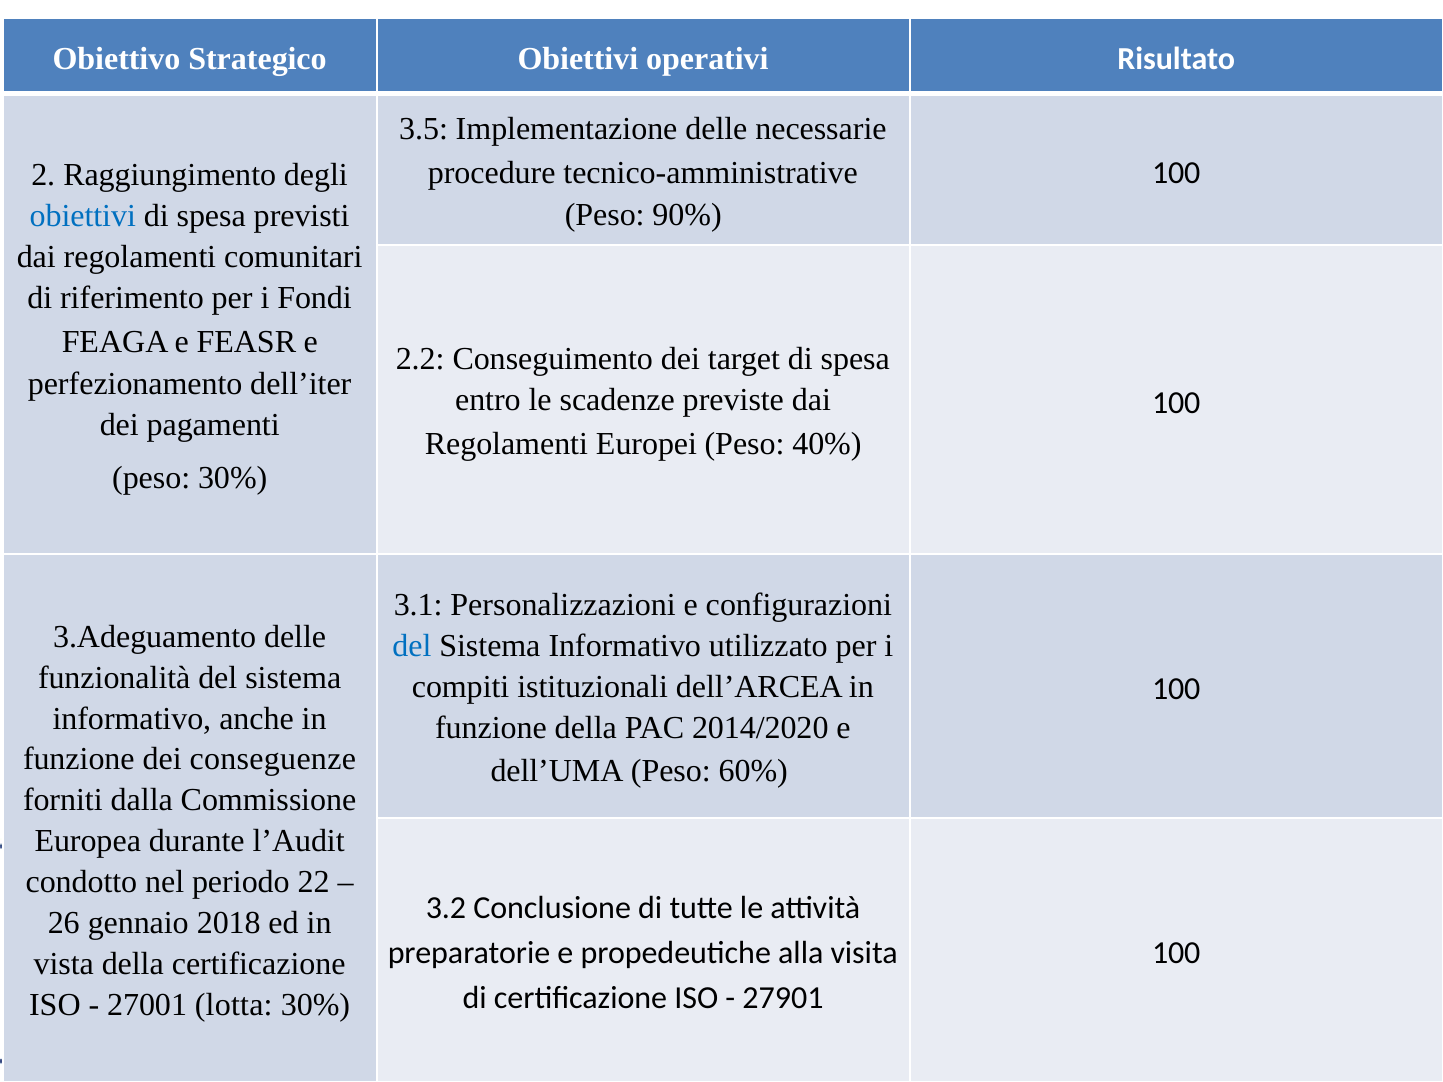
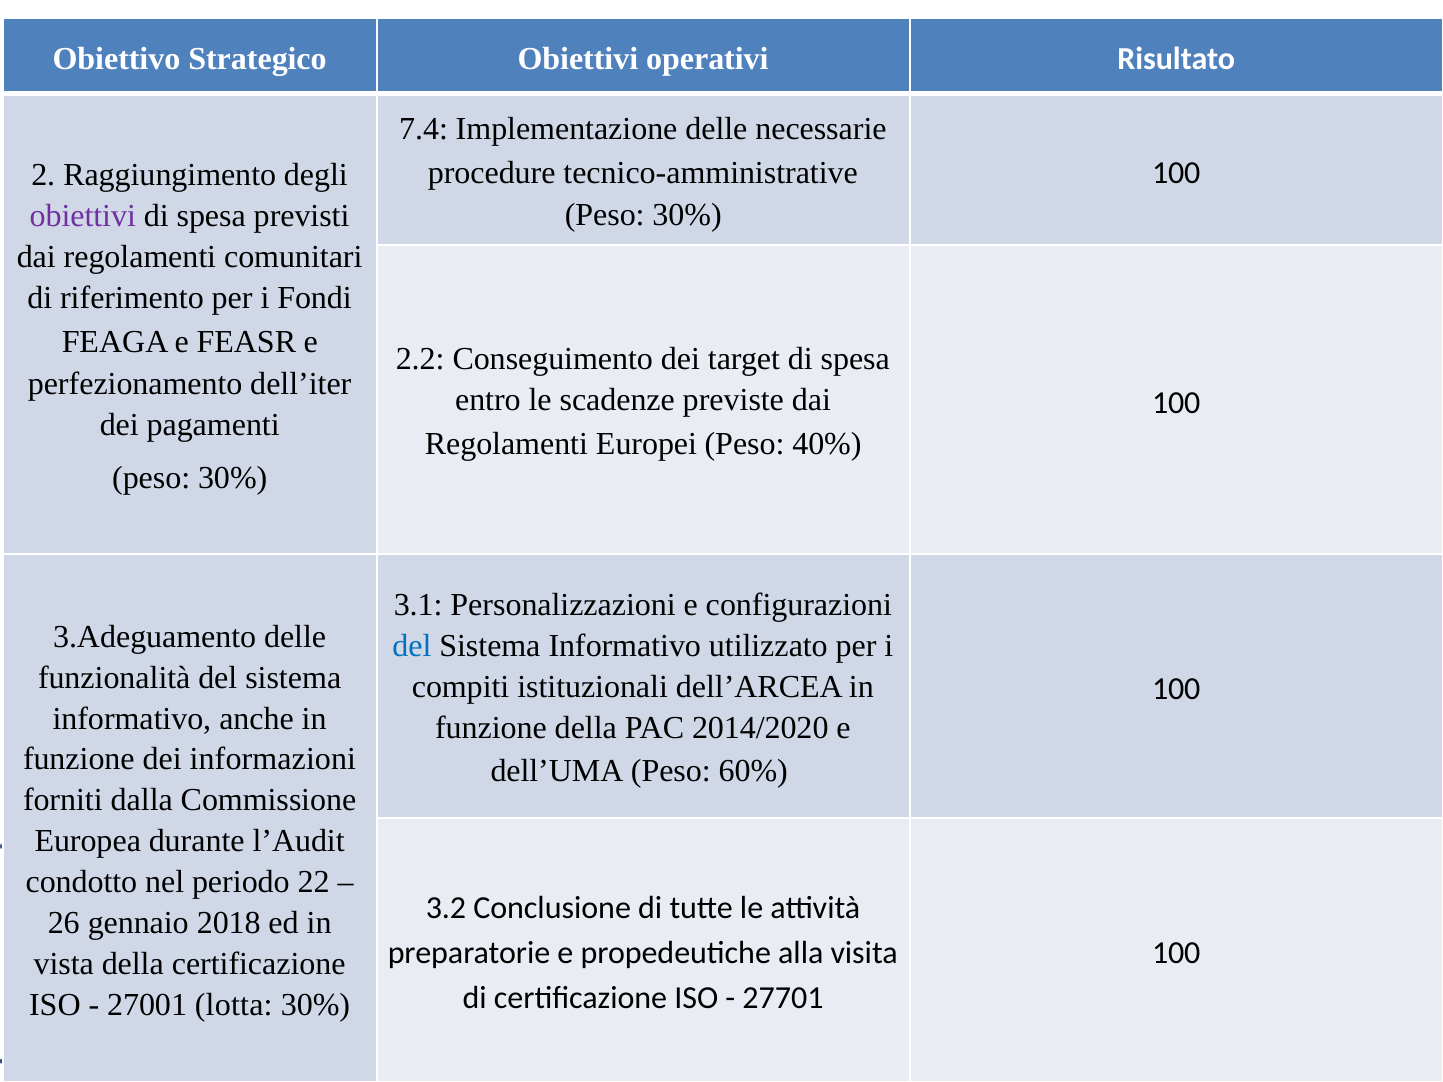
3.5: 3.5 -> 7.4 (423, 129)
90%: 90% -> 30% (687, 215)
obiettivi colour: blue -> purple (83, 216)
conseguenze: conseguenze -> informazioni (273, 760)
27901: 27901 -> 27701 (783, 998)
